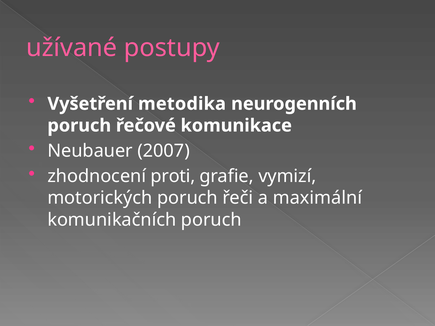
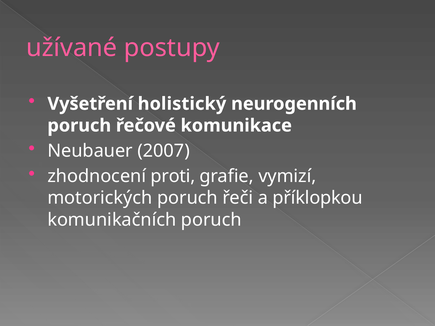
metodika: metodika -> holistický (182, 104)
maximální: maximální -> příklopkou (318, 198)
